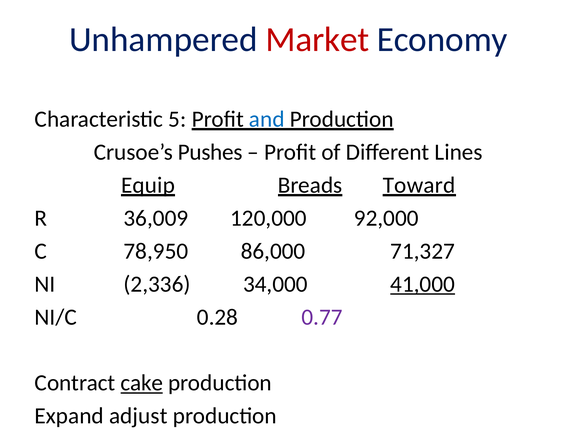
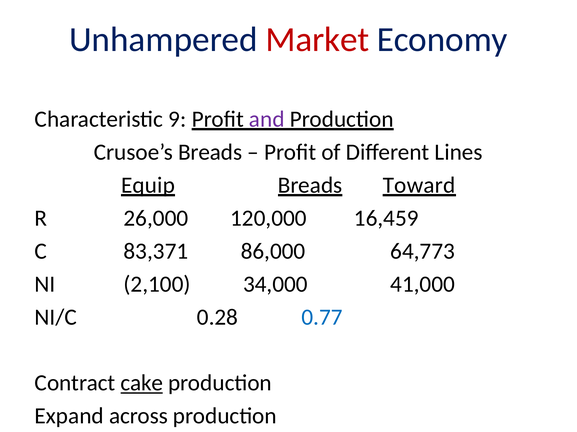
5: 5 -> 9 (177, 119)
and colour: blue -> purple (267, 119)
Crusoe’s Pushes: Pushes -> Breads (210, 152)
36,009: 36,009 -> 26,000 (156, 219)
92,000: 92,000 -> 16,459 (386, 219)
78,950: 78,950 -> 83,371 (156, 252)
71,327: 71,327 -> 64,773 (423, 252)
2,336: 2,336 -> 2,100 (157, 285)
41,000 underline: present -> none (423, 285)
0.77 colour: purple -> blue (322, 318)
adjust: adjust -> across (138, 417)
